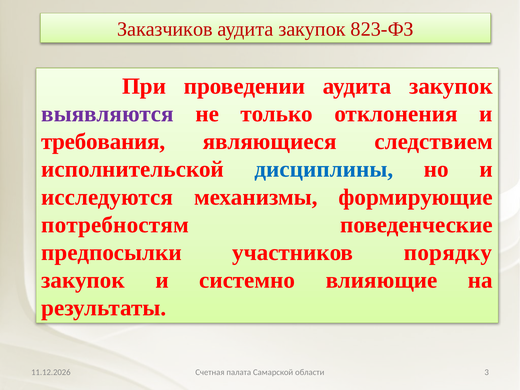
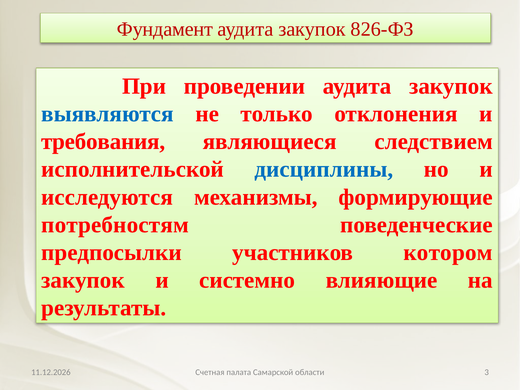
Заказчиков: Заказчиков -> Фундамент (165, 29)
823-ФЗ: 823-ФЗ -> 826-ФЗ (382, 29)
выявляются colour: purple -> blue (107, 114)
порядку: порядку -> котором (448, 253)
